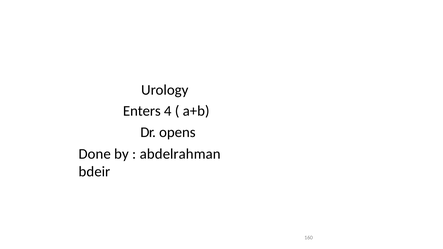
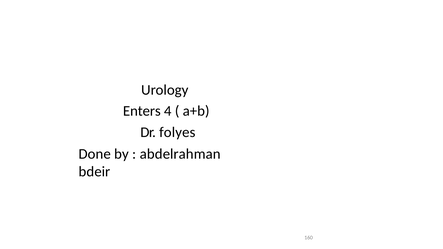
opens: opens -> folyes (177, 132)
